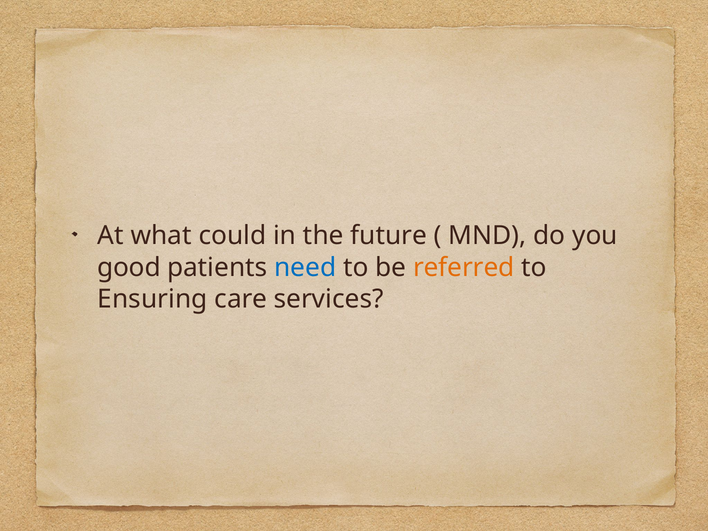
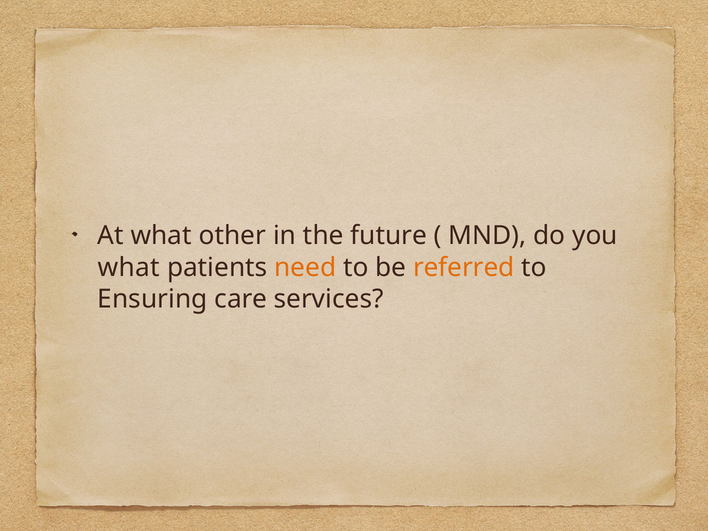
could: could -> other (232, 236)
good: good -> what (129, 267)
need colour: blue -> orange (305, 267)
